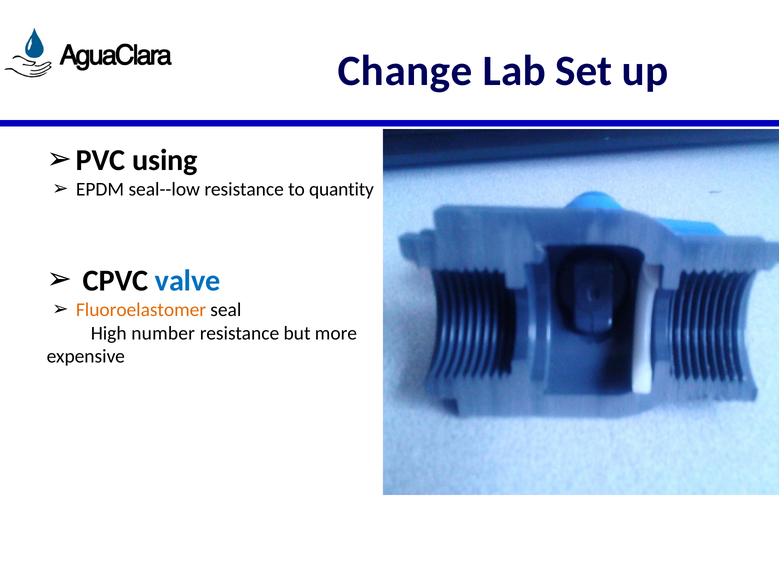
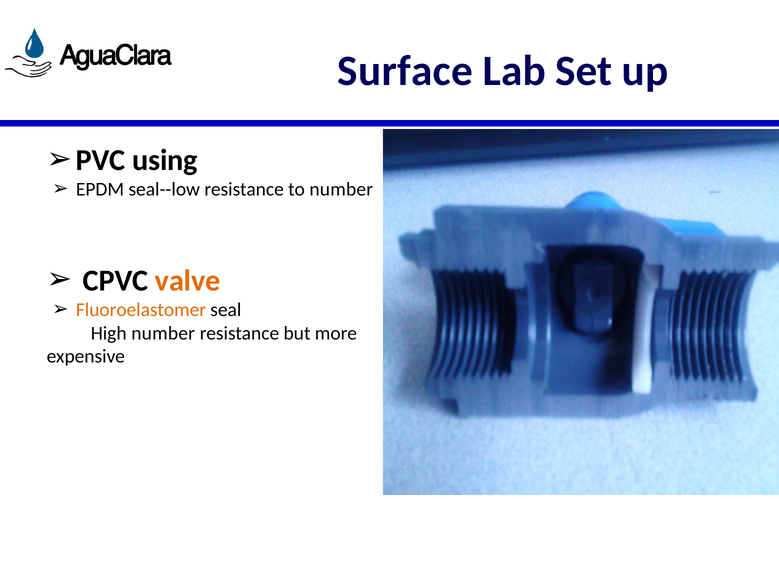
Change: Change -> Surface (405, 71)
to quantity: quantity -> number (341, 190)
valve colour: blue -> orange (188, 281)
